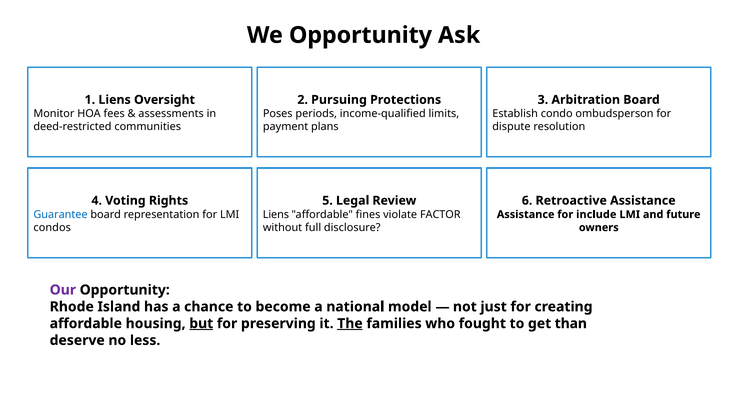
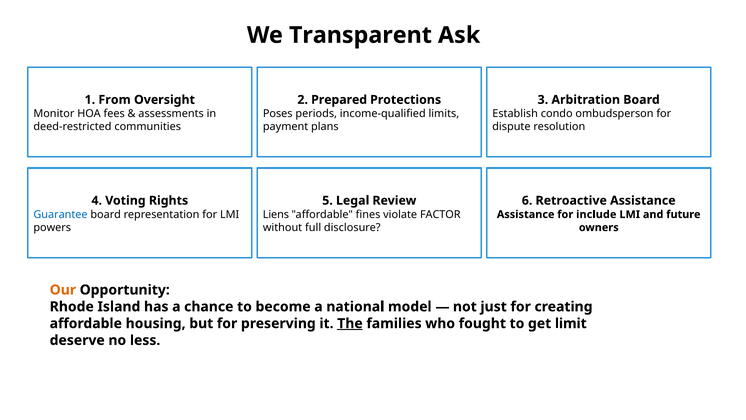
We Opportunity: Opportunity -> Transparent (360, 35)
1 Liens: Liens -> From (115, 100)
Pursuing: Pursuing -> Prepared (339, 100)
condos: condos -> powers (52, 227)
Our colour: purple -> orange (63, 290)
but underline: present -> none (201, 323)
than: than -> limit (571, 323)
